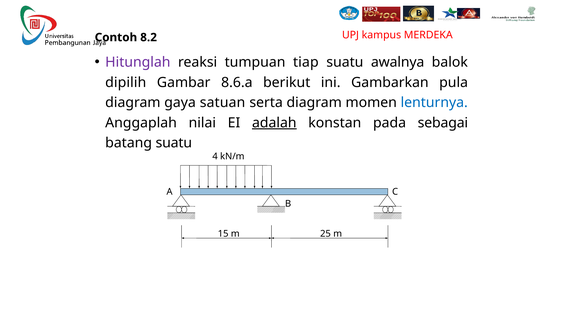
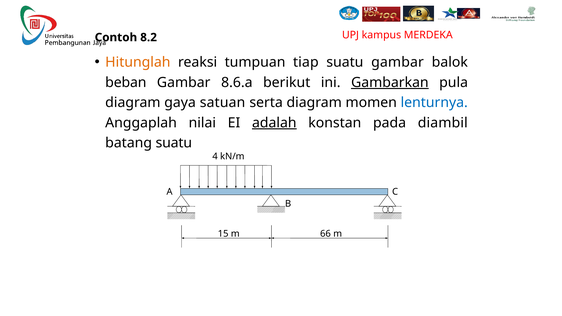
Hitunglah colour: purple -> orange (138, 62)
suatu awalnya: awalnya -> gambar (398, 62)
dipilih: dipilih -> beban (126, 82)
Gambarkan underline: none -> present (390, 82)
sebagai: sebagai -> diambil (443, 123)
25: 25 -> 66 (325, 234)
